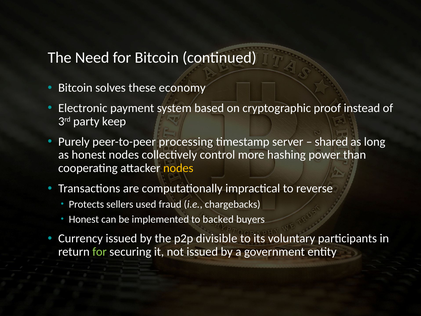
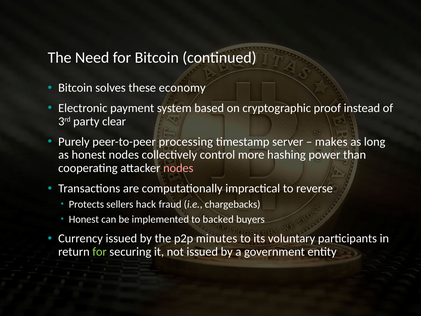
keep: keep -> clear (114, 121)
shared: shared -> makes (331, 142)
nodes colour: yellow -> pink (178, 168)
used: used -> hack (146, 204)
divisible: divisible -> minutes (217, 238)
